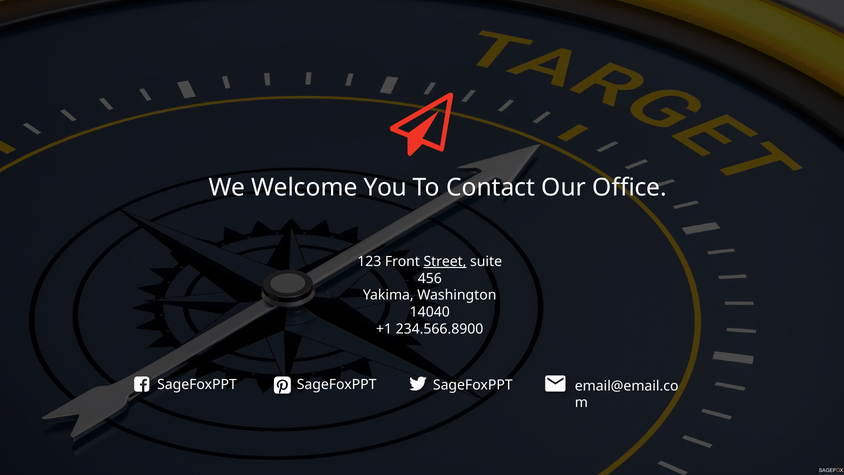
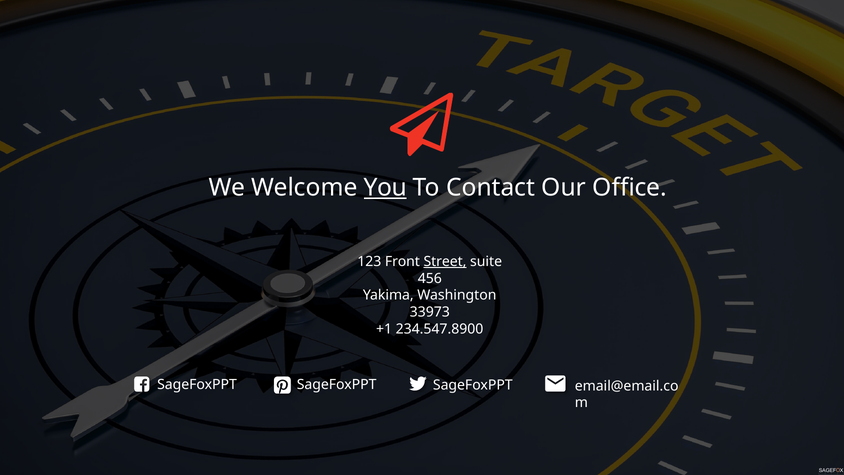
You underline: none -> present (385, 188)
14040: 14040 -> 33973 (430, 312)
234.566.8900: 234.566.8900 -> 234.547.8900 (439, 329)
